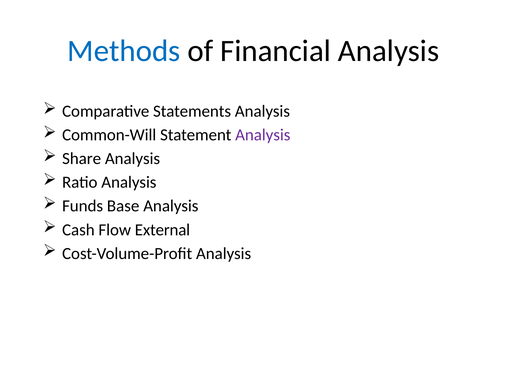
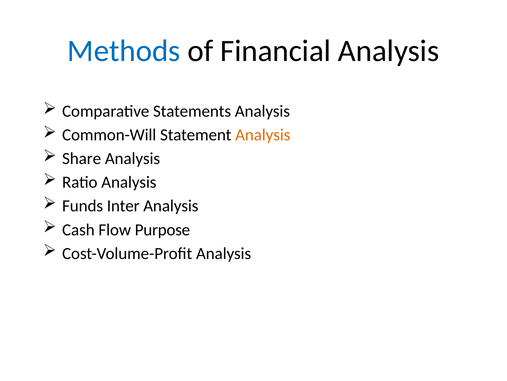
Analysis colour: purple -> orange (263, 135)
Base: Base -> Inter (123, 206)
External: External -> Purpose (162, 229)
